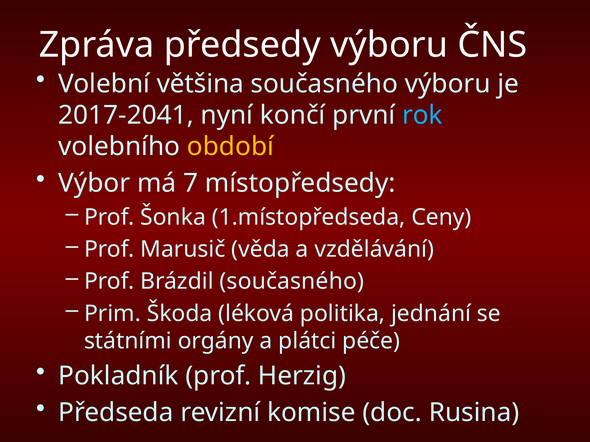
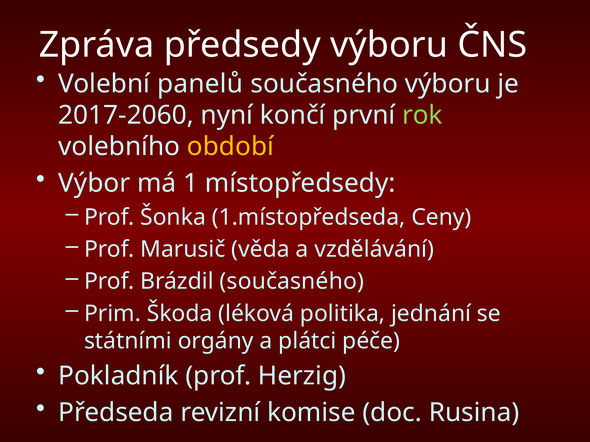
většina: většina -> panelů (200, 84)
2017-2041: 2017-2041 -> 2017-2060 (126, 115)
rok colour: light blue -> light green (422, 115)
7: 7 -> 1 (191, 183)
